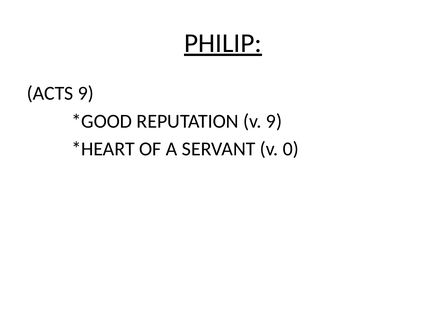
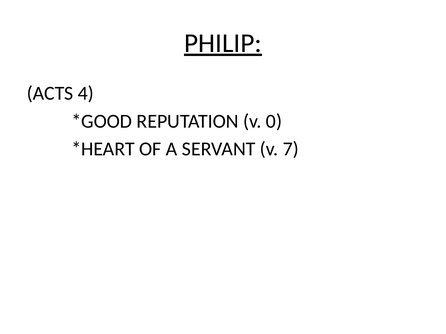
ACTS 9: 9 -> 4 (86, 94)
v 9: 9 -> 0 (274, 121)
0: 0 -> 7 (291, 149)
